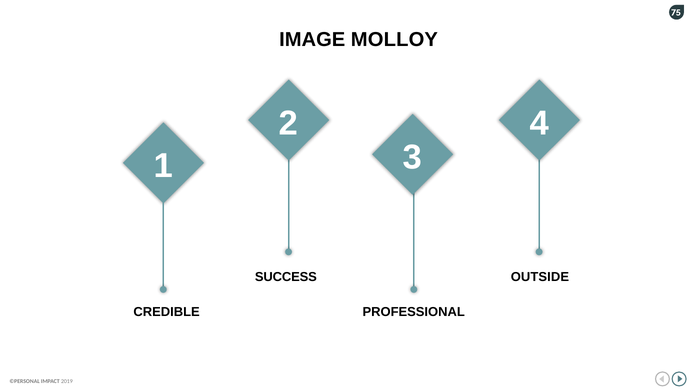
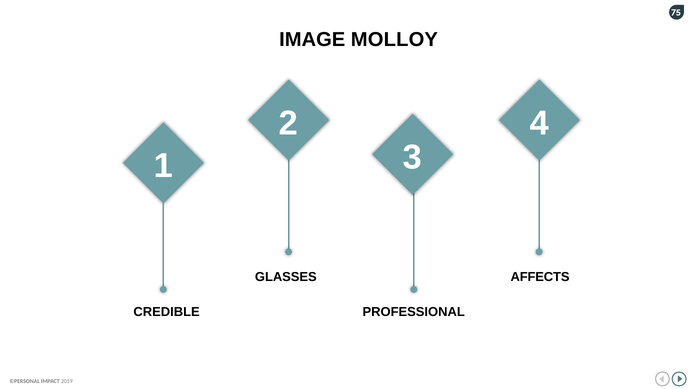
SUCCESS: SUCCESS -> GLASSES (286, 277)
OUTSIDE: OUTSIDE -> AFFECTS (540, 277)
